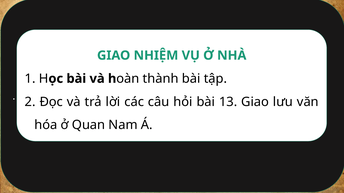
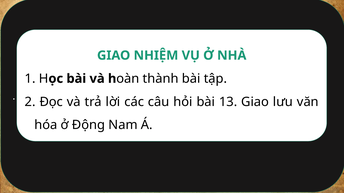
Quan: Quan -> Động (89, 125)
